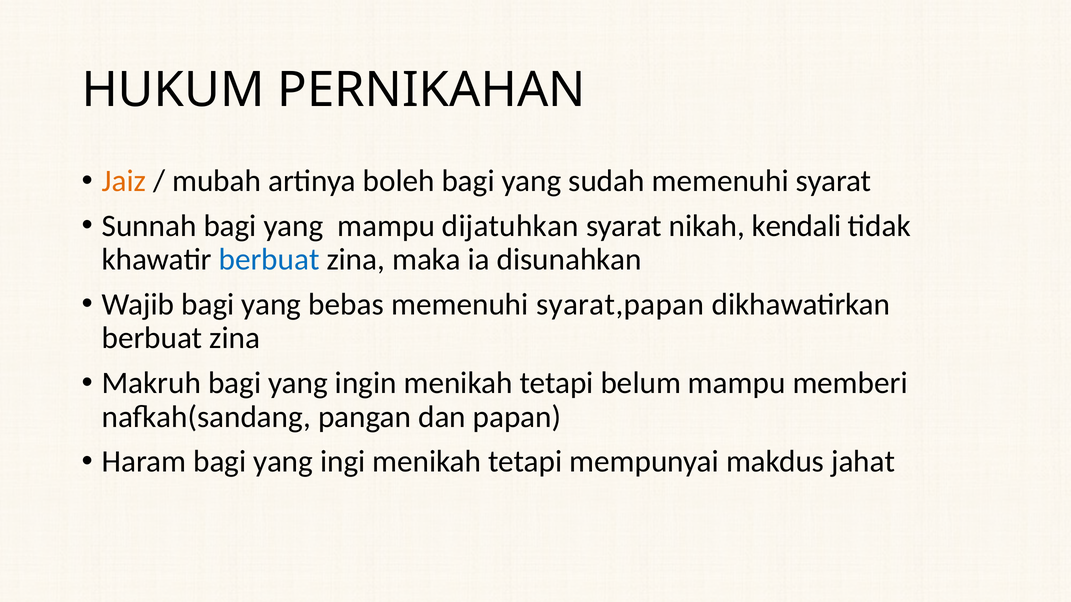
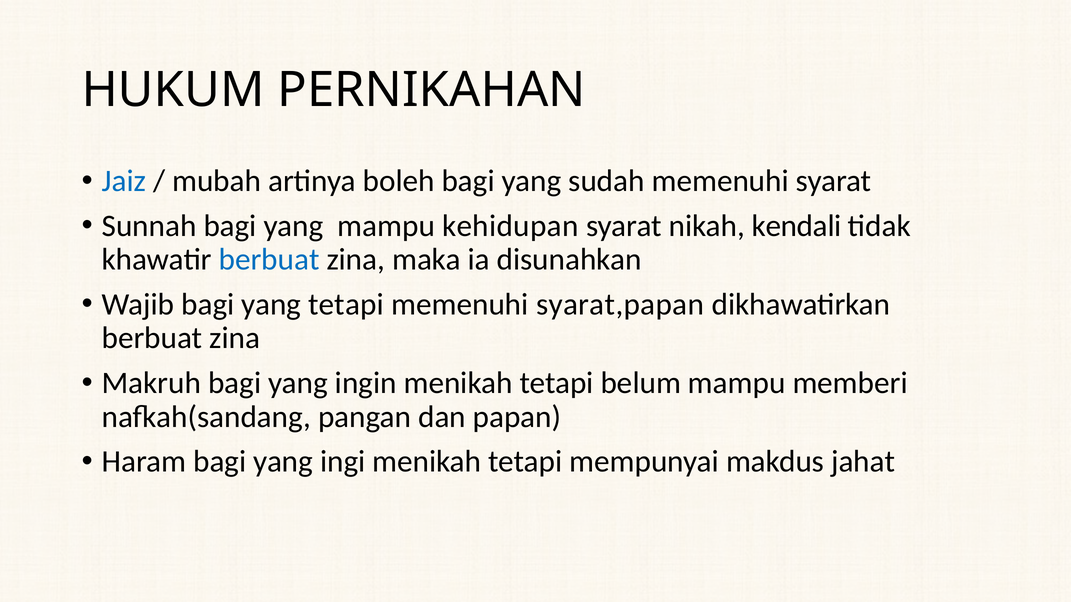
Jaiz colour: orange -> blue (124, 181)
dijatuhkan: dijatuhkan -> kehidupan (510, 226)
yang bebas: bebas -> tetapi (346, 305)
